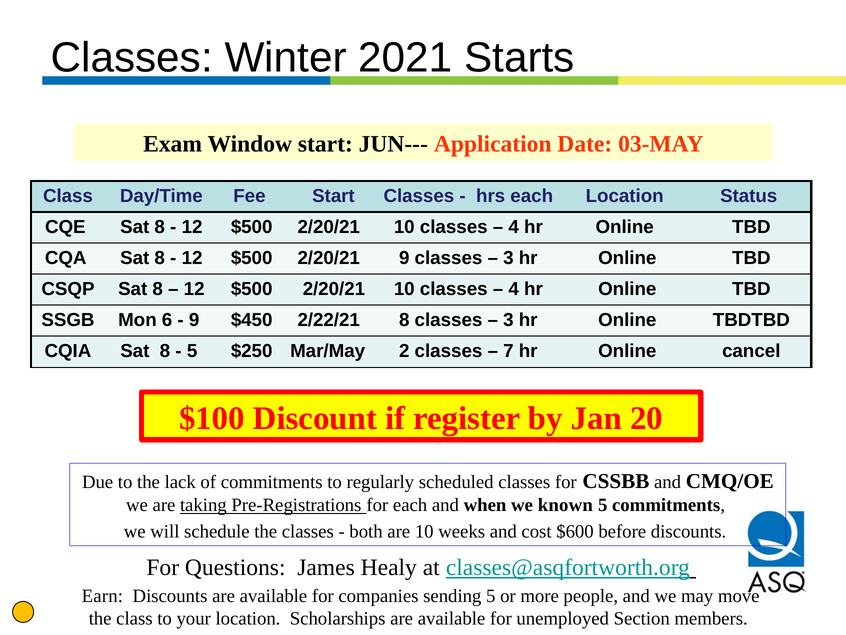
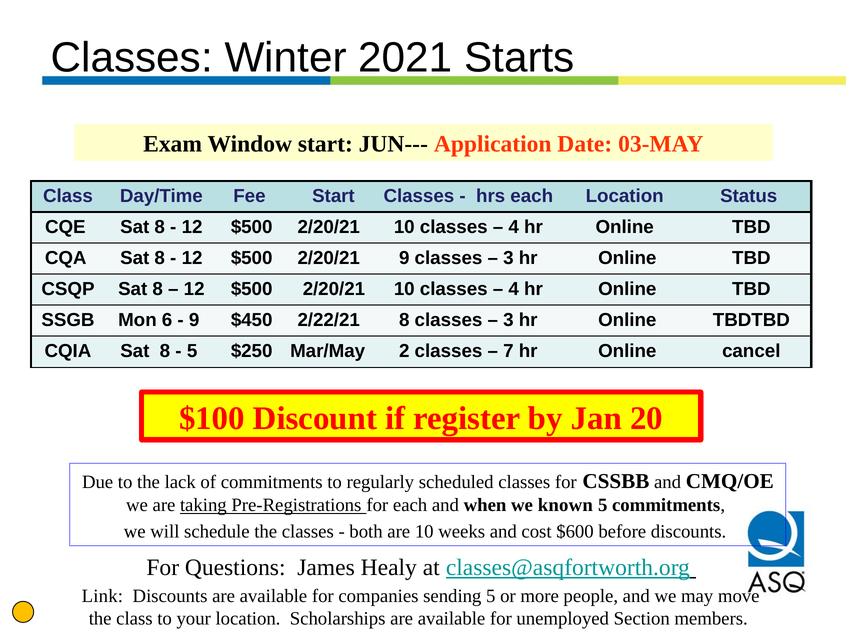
Earn: Earn -> Link (102, 595)
